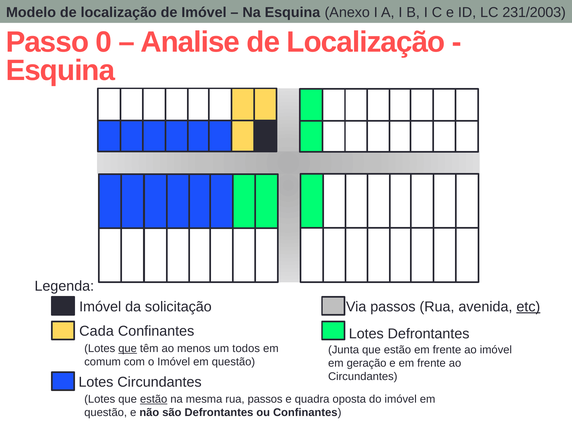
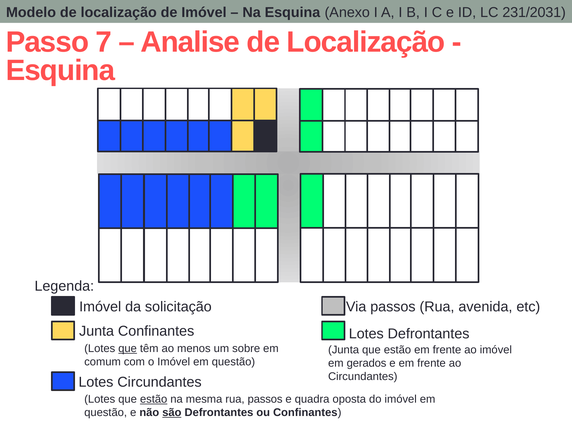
231/2003: 231/2003 -> 231/2031 (534, 12)
0: 0 -> 7 (104, 42)
etc underline: present -> none (528, 307)
Cada: Cada -> Junta (97, 331)
todos: todos -> sobre (246, 348)
geração: geração -> gerados (367, 363)
são underline: none -> present (172, 413)
